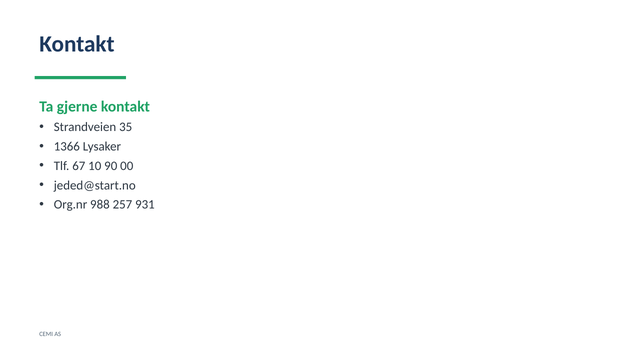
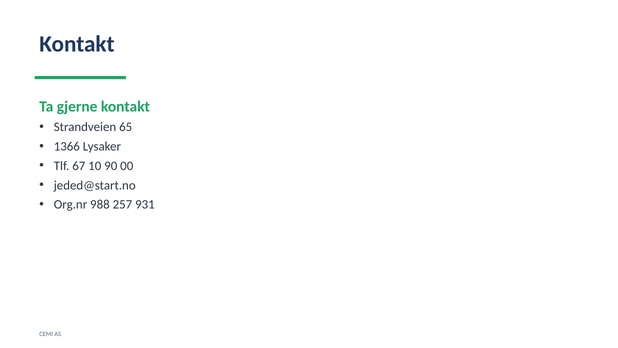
35: 35 -> 65 (126, 127)
